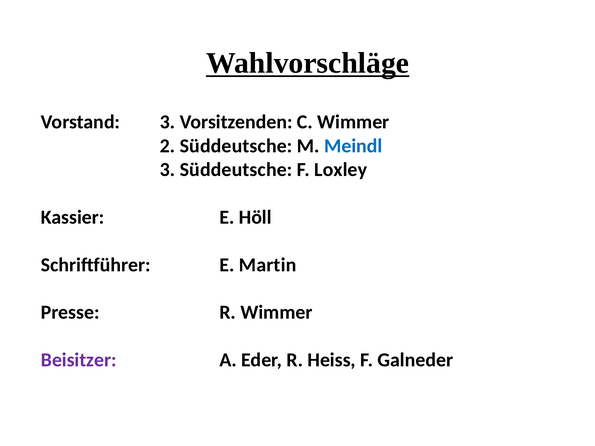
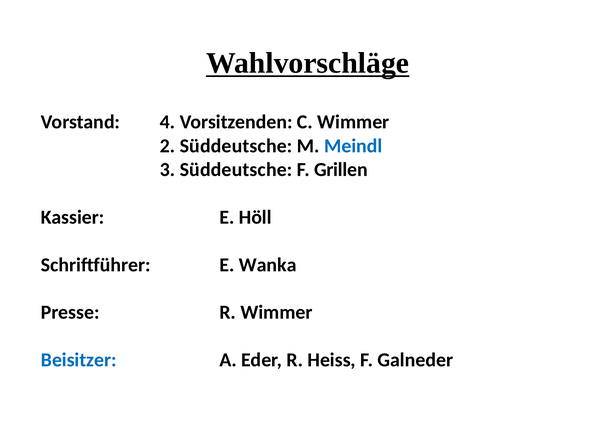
Vorstand 3: 3 -> 4 (168, 122)
Loxley: Loxley -> Grillen (341, 170)
Martin: Martin -> Wanka (268, 265)
Beisitzer colour: purple -> blue (79, 360)
